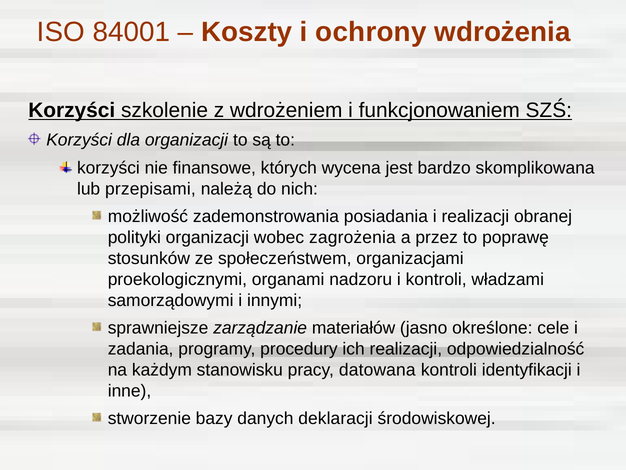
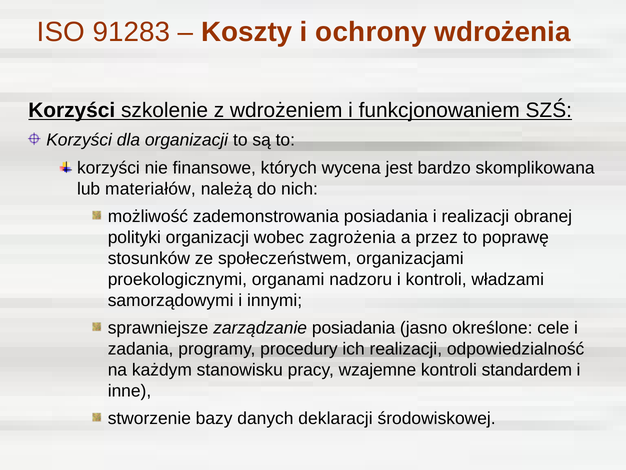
84001: 84001 -> 91283 (131, 32)
przepisami: przepisami -> materiałów (150, 189)
zarządzanie materiałów: materiałów -> posiadania (354, 328)
datowana: datowana -> wzajemne (377, 370)
identyfikacji: identyfikacji -> standardem (527, 370)
